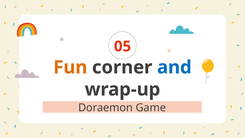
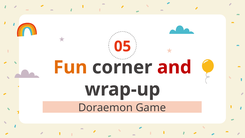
and colour: blue -> red (174, 67)
